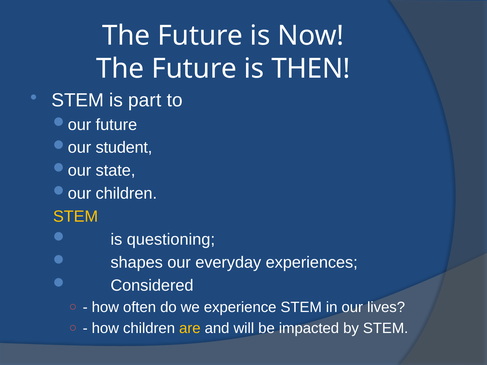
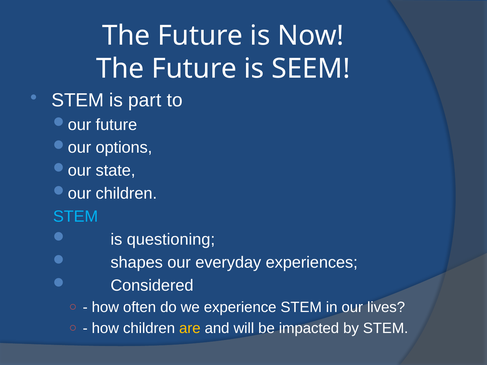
THEN: THEN -> SEEM (311, 69)
student: student -> options (124, 148)
STEM colour: yellow -> light blue (76, 217)
